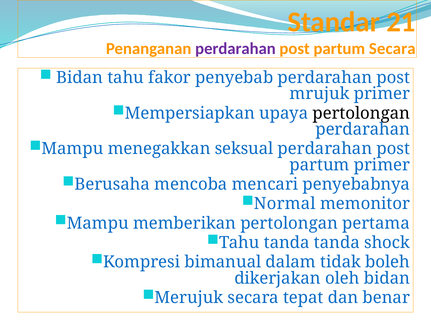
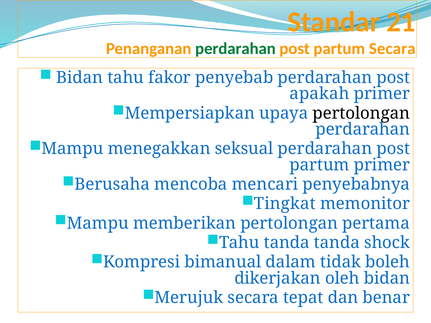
perdarahan colour: purple -> green (235, 49)
mrujuk: mrujuk -> apakah (319, 94)
Normal: Normal -> Tingkat (285, 204)
